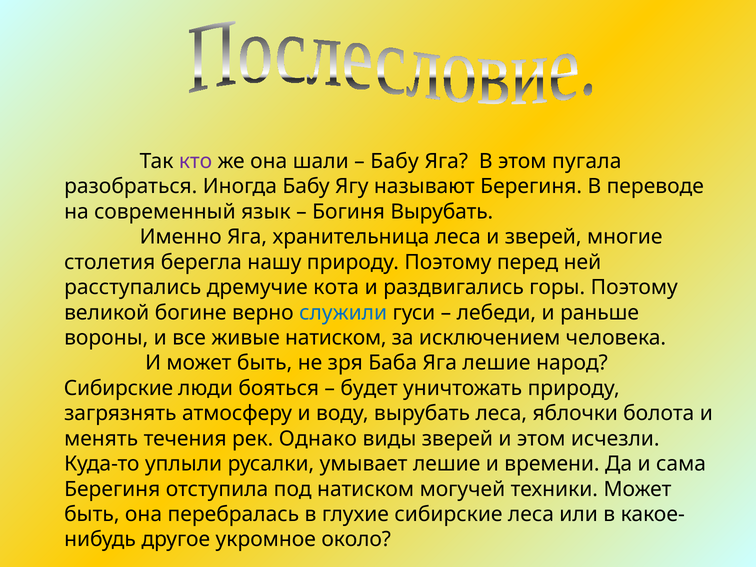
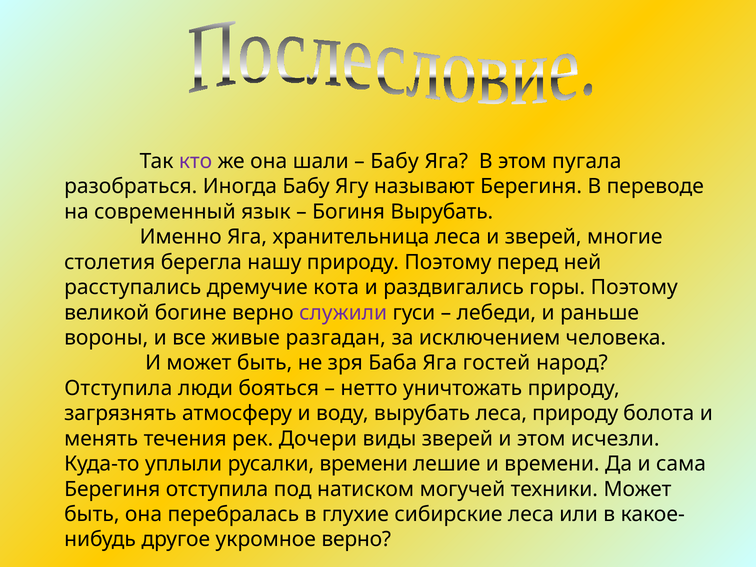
служили colour: blue -> purple (343, 313)
живые натиском: натиском -> разгадан (336, 338)
Яга лешие: лешие -> гостей (496, 363)
Сибирские: Сибирские -> Отступила (118, 388)
будет: будет -> нетто (369, 388)
леса яблочки: яблочки -> природу (575, 413)
Однако: Однако -> Дочери (318, 439)
русалки умывает: умывает -> времени (364, 464)
укромное около: около -> верно (356, 539)
